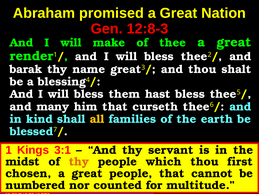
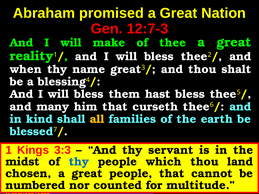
12:8-3: 12:8-3 -> 12:7-3 (147, 29)
render: render -> reality (32, 56)
barak: barak -> when (26, 69)
3:1: 3:1 -> 3:3 (63, 150)
thy colour: orange -> blue (79, 162)
first: first -> land (240, 162)
